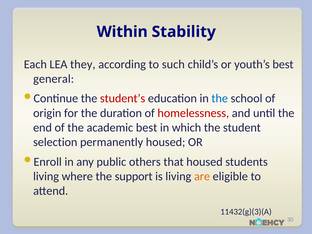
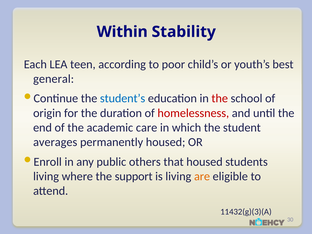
they: they -> teen (83, 64)
such: such -> poor (173, 64)
student’s colour: red -> blue (123, 98)
the colour: blue -> red (220, 98)
academic best: best -> care (147, 128)
selection: selection -> averages (55, 142)
